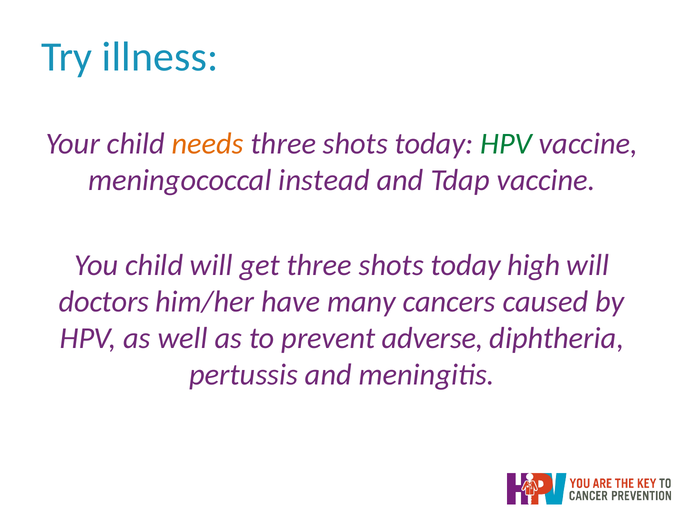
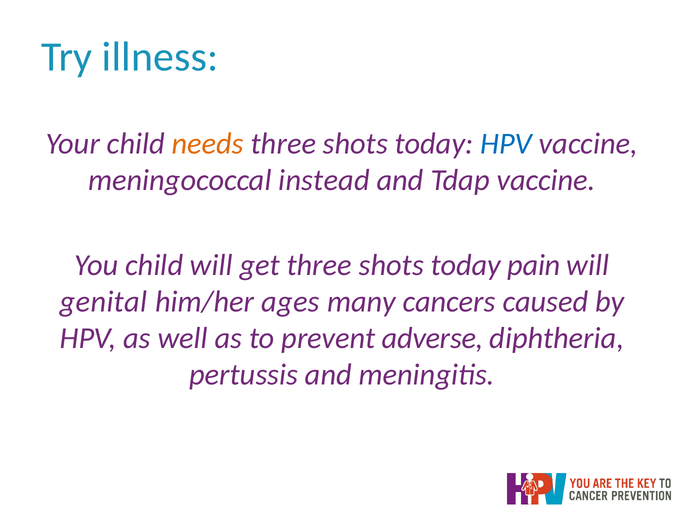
HPV colour: green -> blue (506, 144)
high: high -> pain (534, 265)
doctors: doctors -> genital (104, 302)
have: have -> ages (291, 302)
